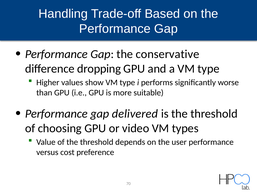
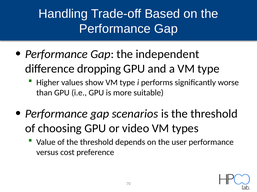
conservative: conservative -> independent (168, 54)
delivered: delivered -> scenarios (135, 114)
